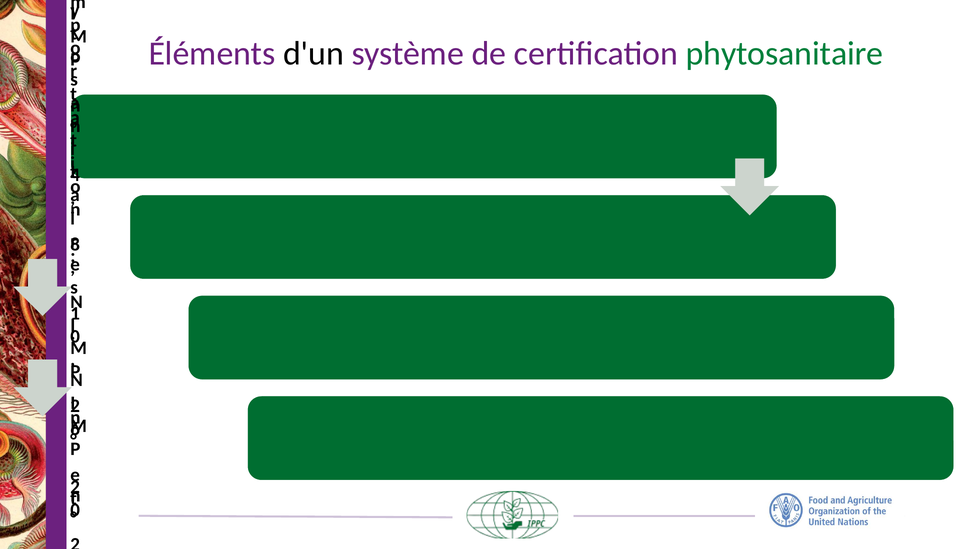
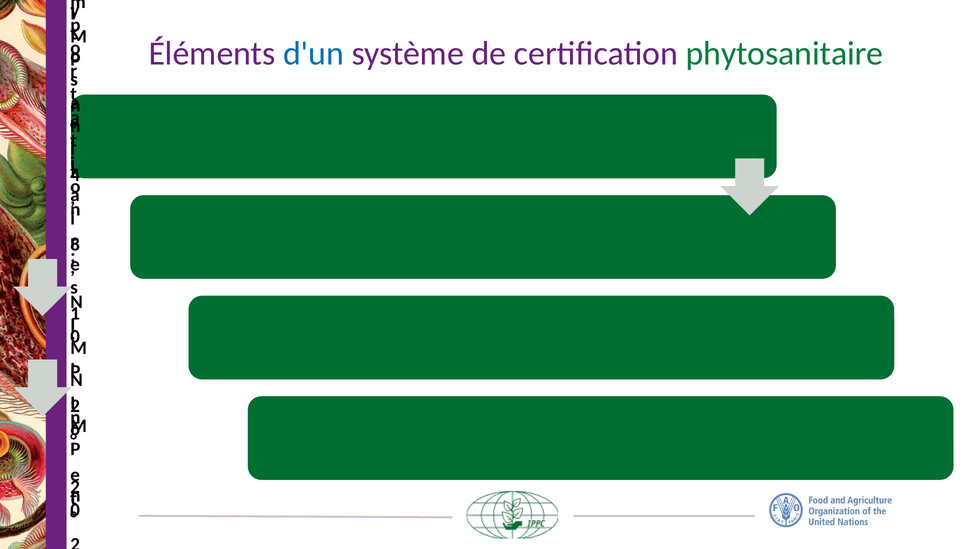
d'un colour: black -> blue (314, 54)
